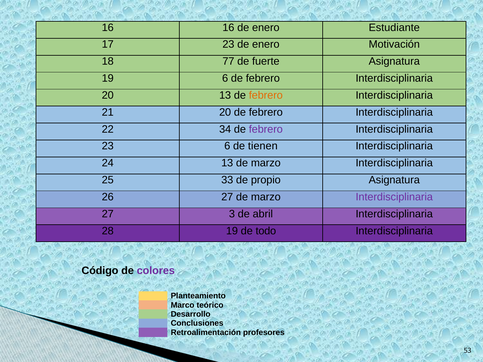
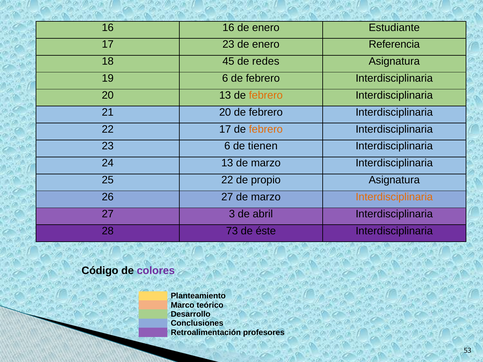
Motivación: Motivación -> Referencia (394, 44)
77: 77 -> 45 (228, 61)
fuerte: fuerte -> redes (266, 61)
22 34: 34 -> 17 (225, 129)
febrero colour: purple -> orange (266, 129)
25 33: 33 -> 22 (227, 180)
Interdisciplinaria colour: purple -> orange (394, 197)
28 19: 19 -> 73 (232, 231)
todo: todo -> éste (266, 231)
